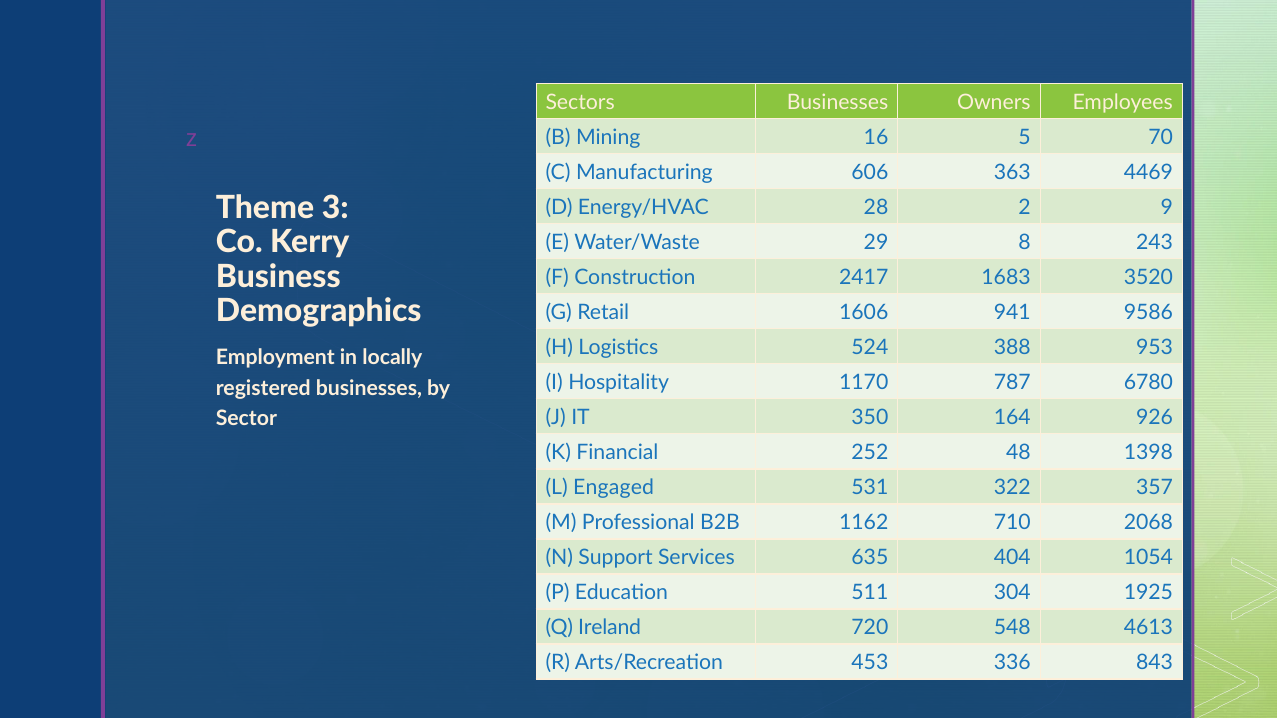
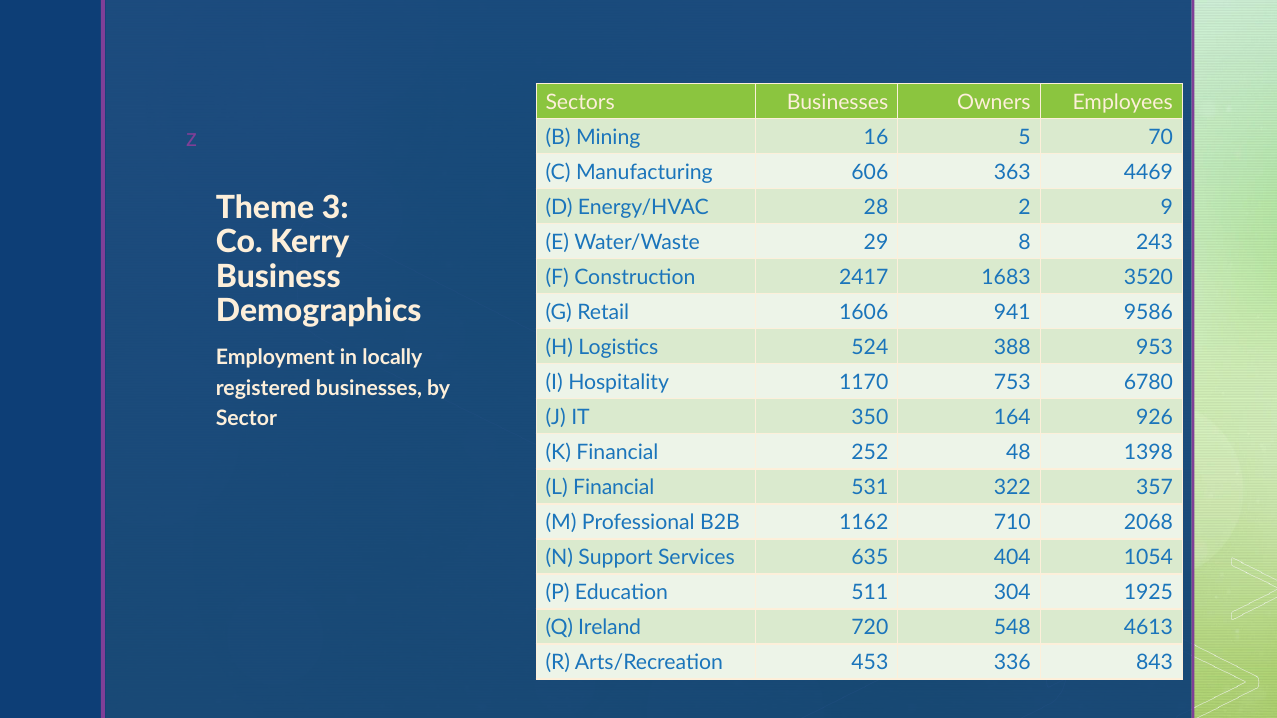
787: 787 -> 753 (1012, 383)
L Engaged: Engaged -> Financial (614, 488)
